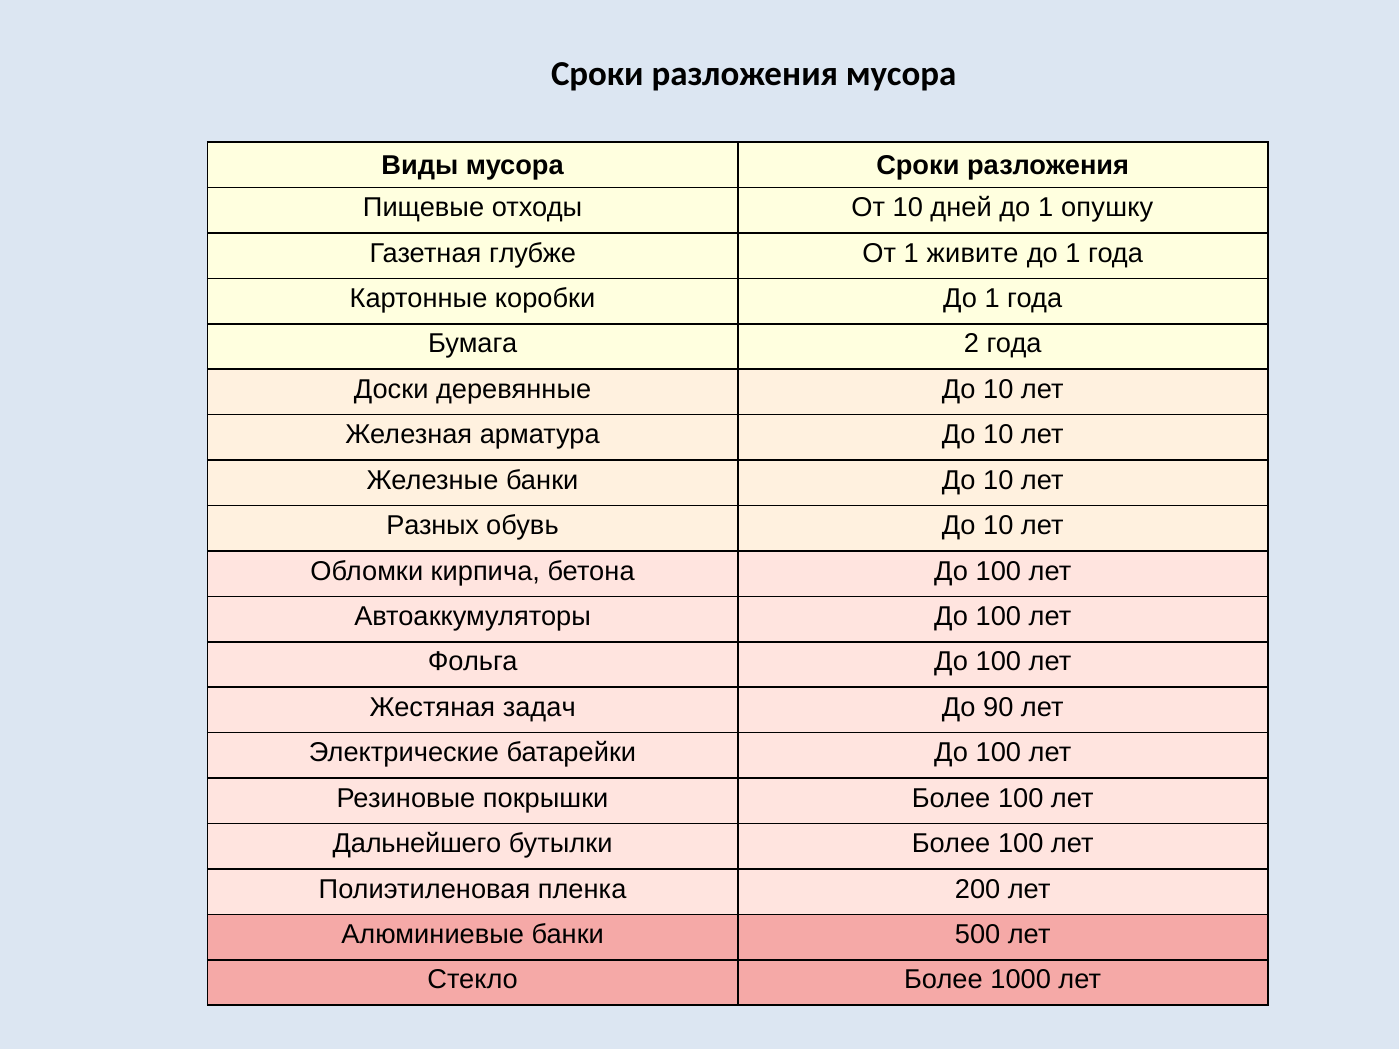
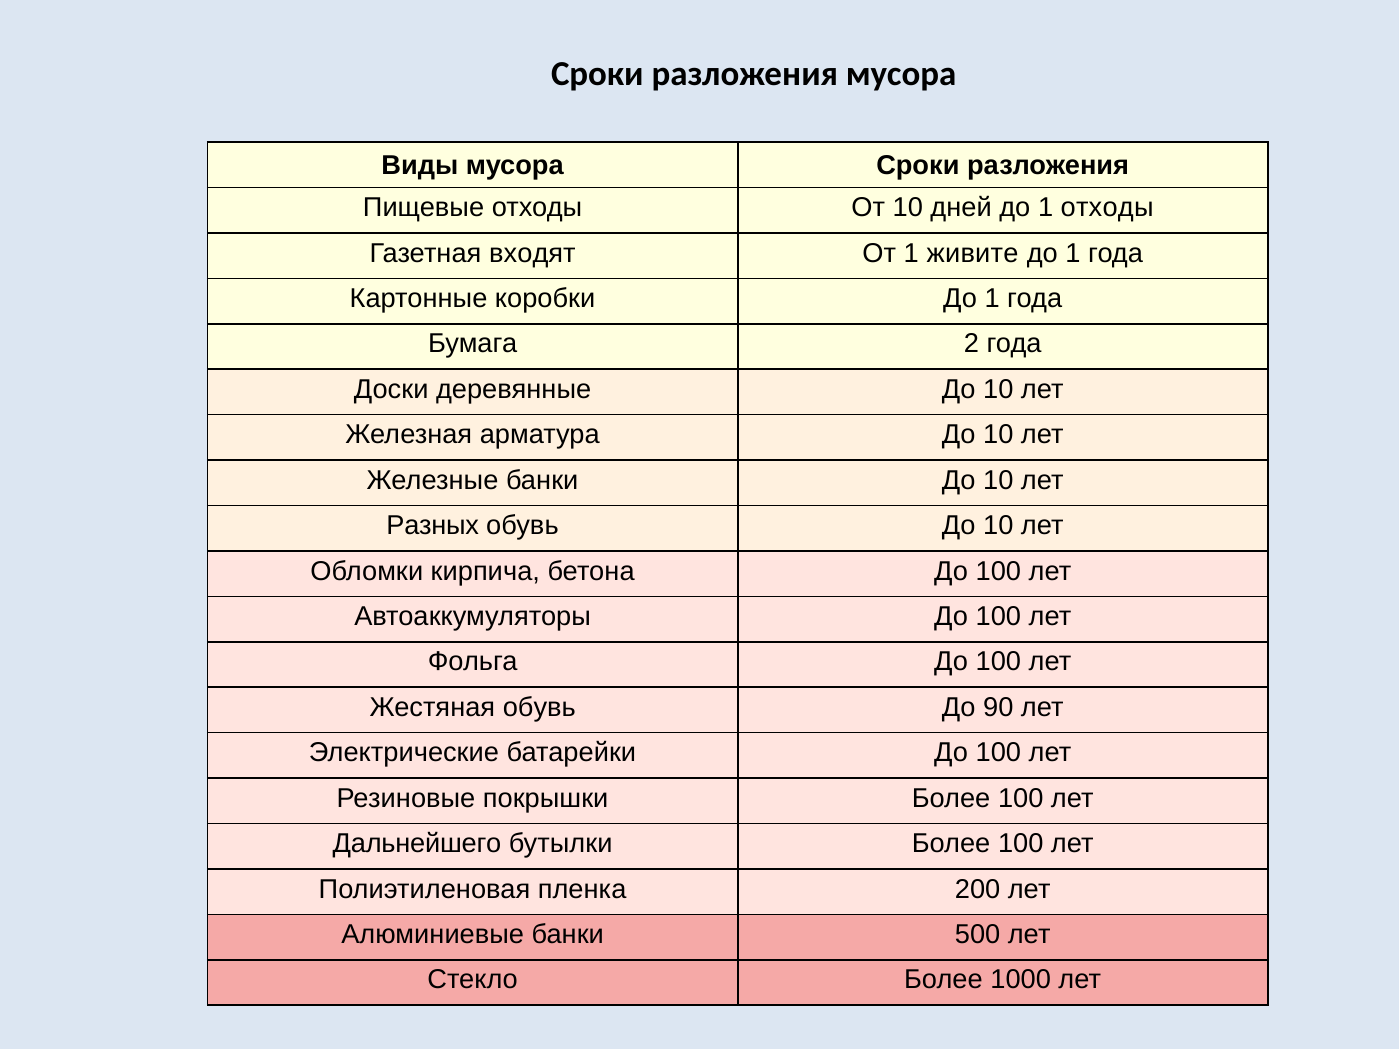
1 опушку: опушку -> отходы (1107, 208)
глубже: глубже -> входят (532, 253)
Жестяная задач: задач -> обувь (539, 707)
